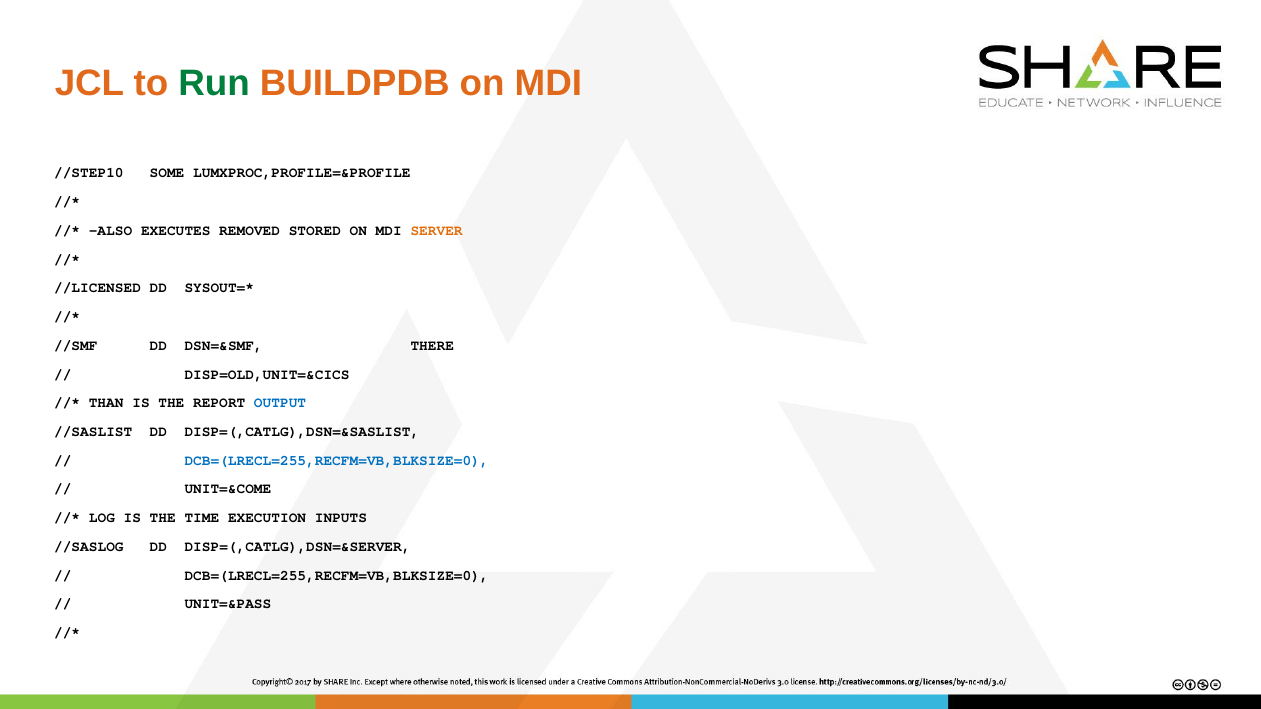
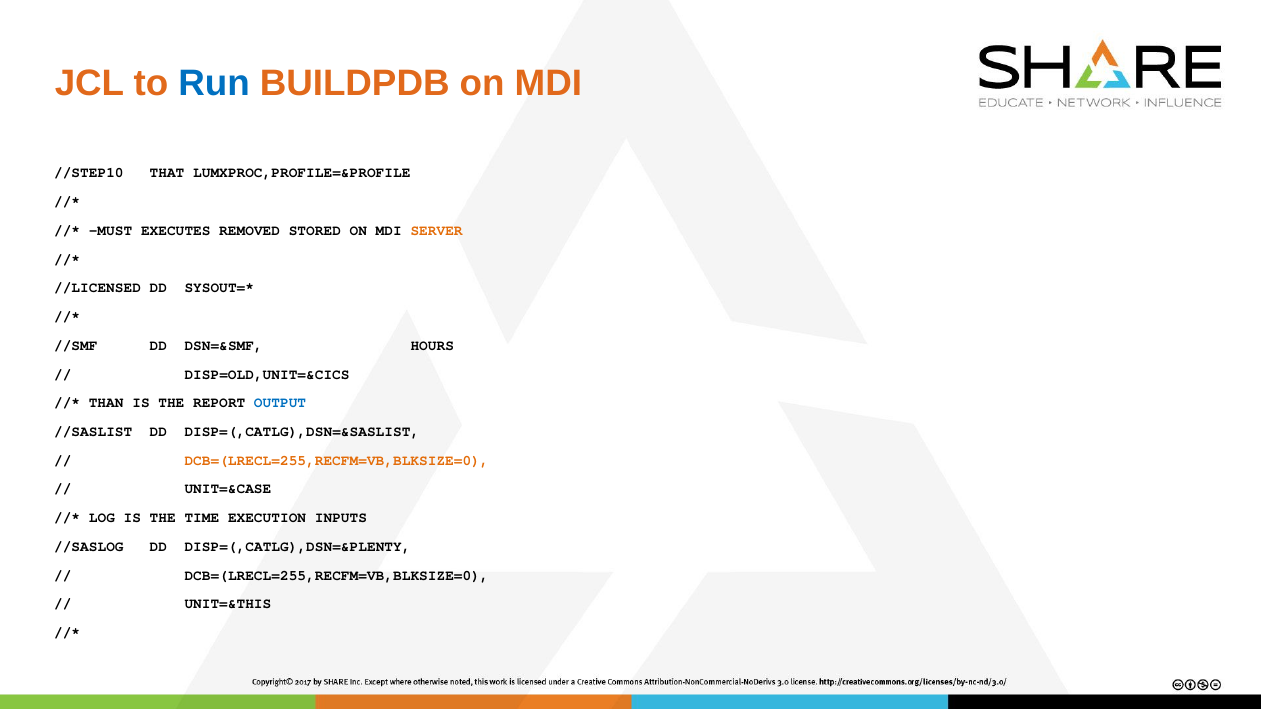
Run colour: green -> blue (214, 83)
SOME: SOME -> THAT (167, 173)
ALSO: ALSO -> MUST (111, 231)
THERE: THERE -> HOURS (432, 346)
DCB=(LRECL=255,RECFM=VB,BLKSIZE=0 colour: blue -> orange (337, 461)
UNIT=&COME: UNIT=&COME -> UNIT=&CASE (228, 489)
DISP=(,CATLG),DSN=&SERVER: DISP=(,CATLG),DSN=&SERVER -> DISP=(,CATLG),DSN=&PLENTY (298, 547)
UNIT=&PASS: UNIT=&PASS -> UNIT=&THIS (228, 604)
